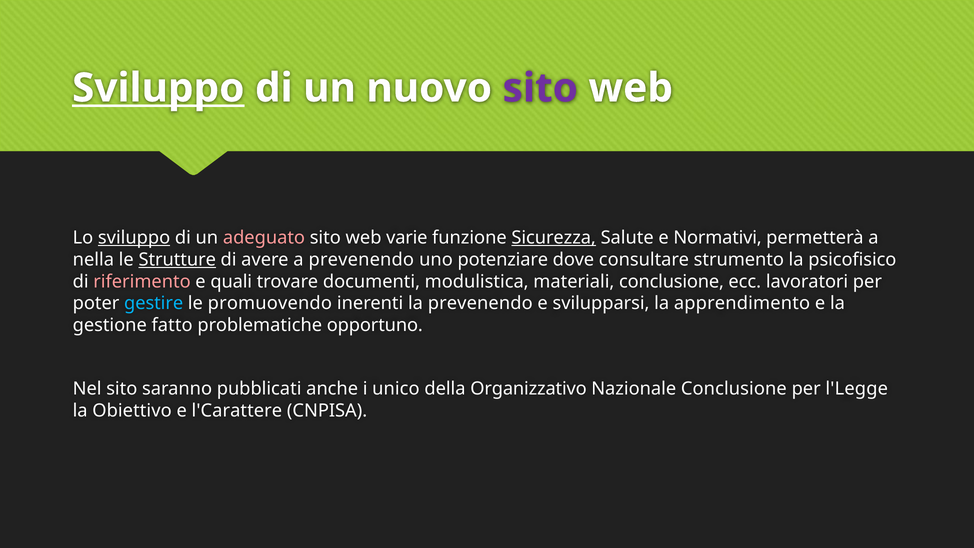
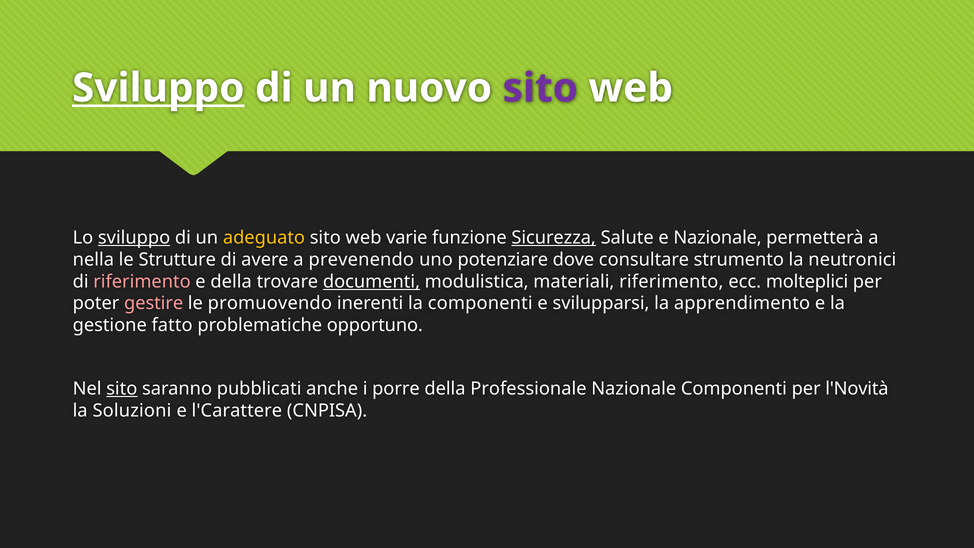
adeguato colour: pink -> yellow (264, 238)
e Normativi: Normativi -> Nazionale (718, 238)
Strutture underline: present -> none (177, 260)
psicofisico: psicofisico -> neutronici (852, 260)
e quali: quali -> della (231, 281)
documenti underline: none -> present (371, 281)
materiali conclusione: conclusione -> riferimento (671, 281)
lavoratori: lavoratori -> molteplici (807, 281)
gestire colour: light blue -> pink (154, 303)
la prevenendo: prevenendo -> componenti (480, 303)
sito underline: none -> present (122, 389)
unico: unico -> porre (396, 389)
Organizzativo: Organizzativo -> Professionale (528, 389)
Nazionale Conclusione: Conclusione -> Componenti (734, 389)
l'Legge: l'Legge -> l'Novità (857, 389)
Obiettivo: Obiettivo -> Soluzioni (132, 410)
